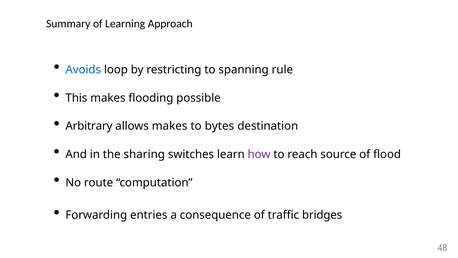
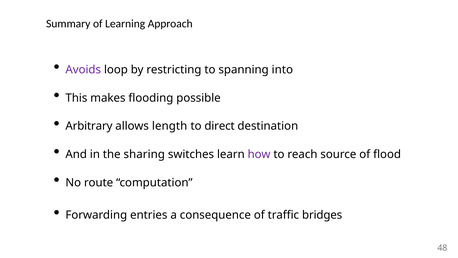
Avoids colour: blue -> purple (83, 70)
rule: rule -> into (282, 70)
allows makes: makes -> length (170, 126)
bytes: bytes -> direct (220, 126)
